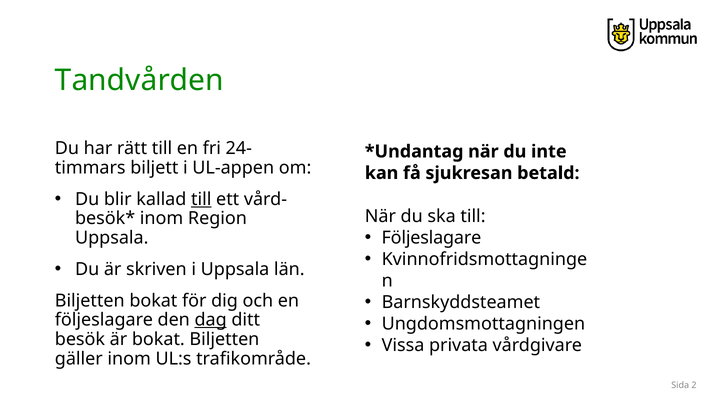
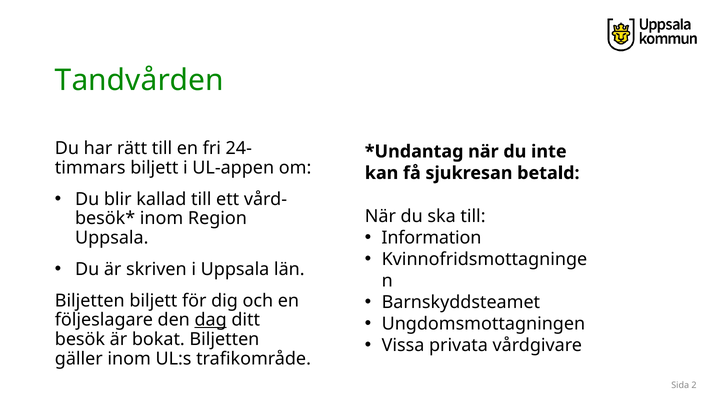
till underline: present -> none (201, 199)
Följeslagare: Följeslagare -> Information (431, 238)
Biljetten bokat: bokat -> biljett (153, 301)
